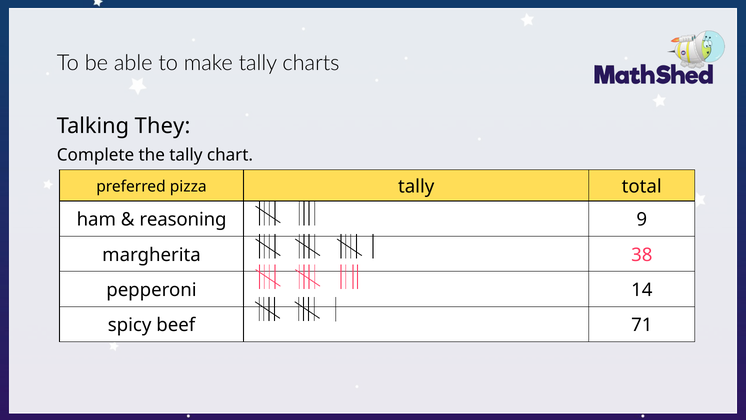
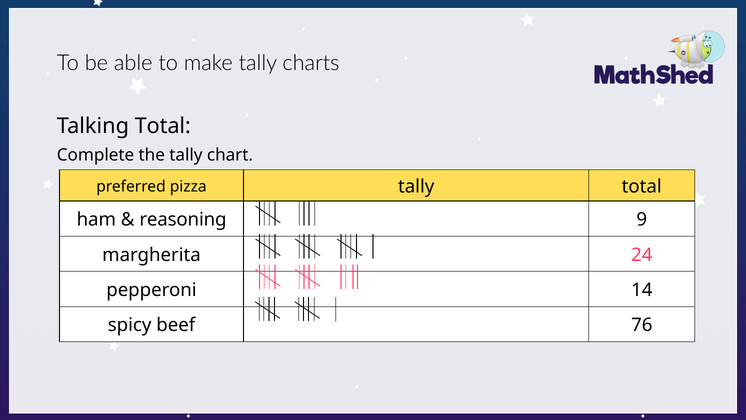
Talking They: They -> Total (163, 126)
38: 38 -> 24 (642, 255)
71: 71 -> 76 (642, 325)
